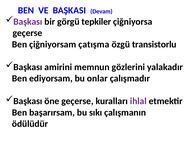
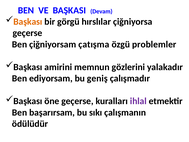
Başkası colour: purple -> orange (28, 22)
tepkiler: tepkiler -> hırslılar (96, 22)
transistorlu: transistorlu -> problemler (154, 44)
onlar: onlar -> geniş (97, 78)
